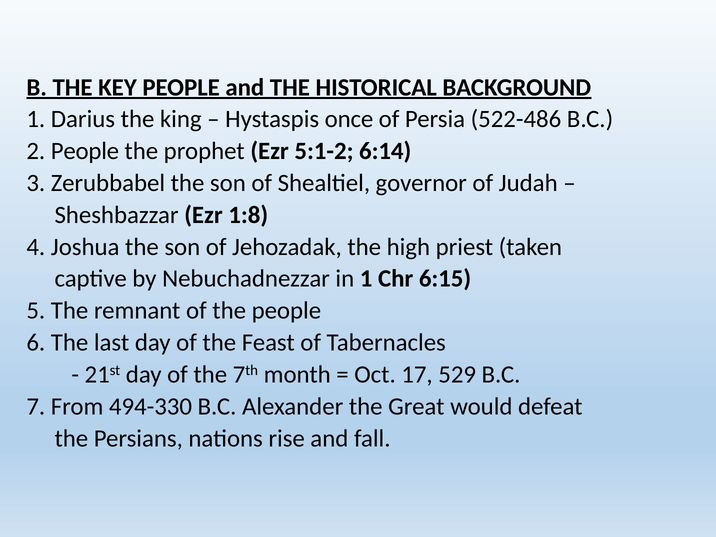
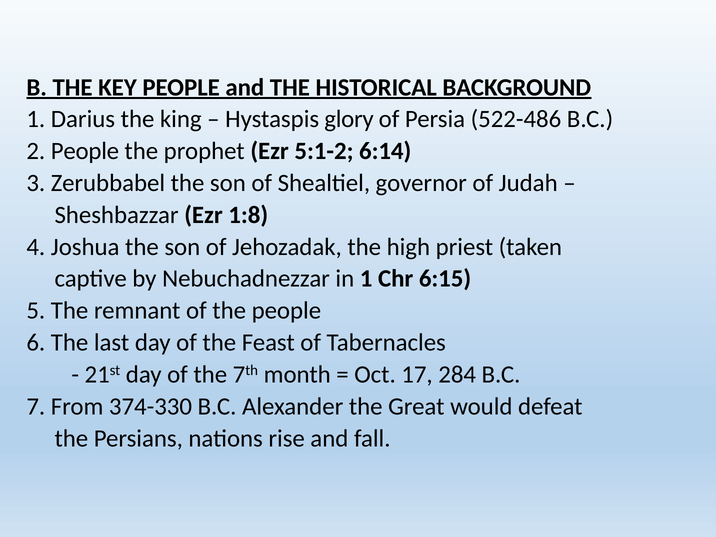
once: once -> glory (349, 119)
529: 529 -> 284 (457, 374)
494-330: 494-330 -> 374-330 (150, 406)
